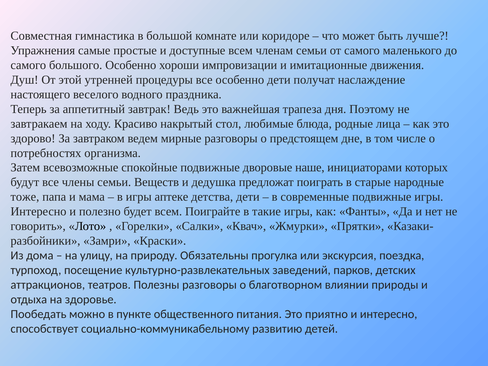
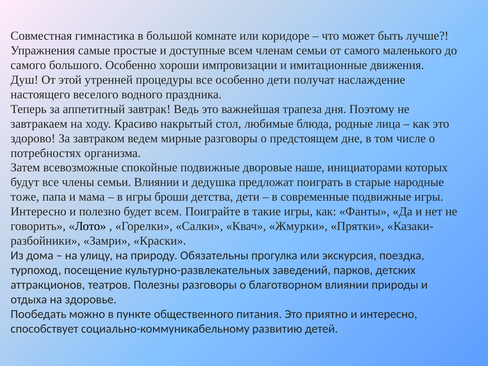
семьи Веществ: Веществ -> Влиянии (157, 182)
аптеке: аптеке -> броши (171, 197)
